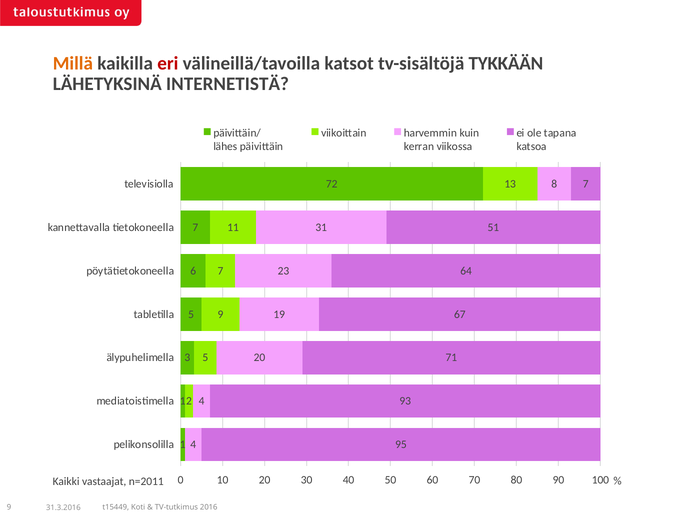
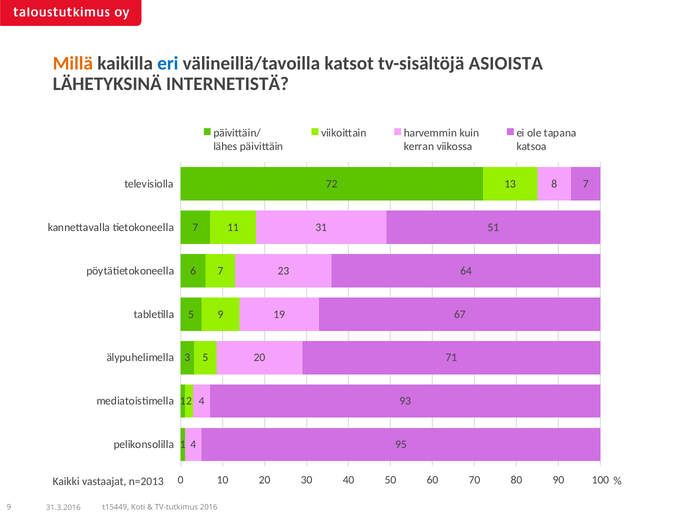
eri colour: red -> blue (168, 63)
TYKKÄÄN: TYKKÄÄN -> ASIOISTA (506, 63)
n=2011: n=2011 -> n=2013 (146, 481)
